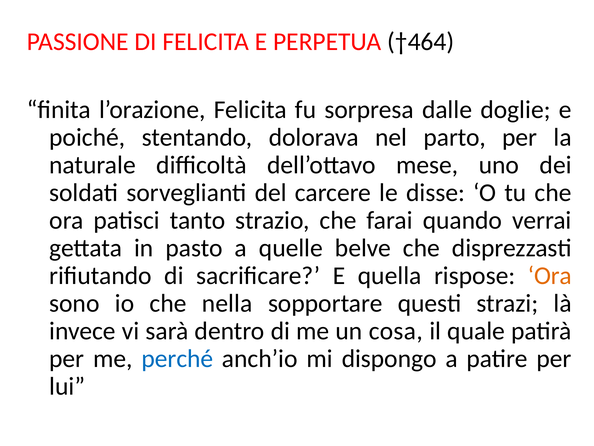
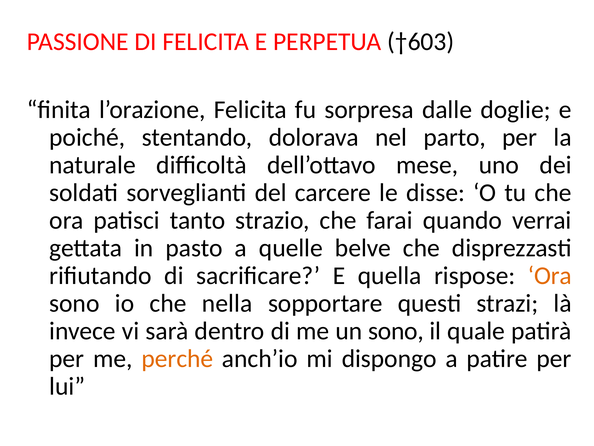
†464: †464 -> †603 (421, 42)
un cosa: cosa -> sono (396, 331)
perché colour: blue -> orange (177, 358)
